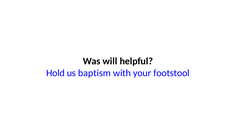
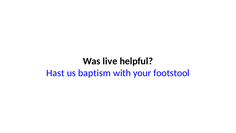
will: will -> live (110, 61)
Hold: Hold -> Hast (55, 73)
